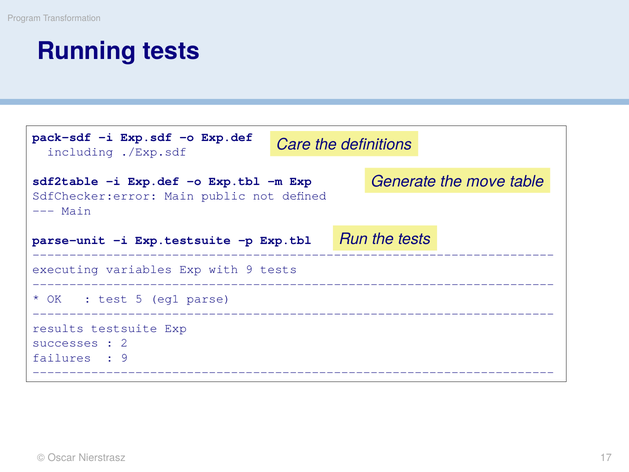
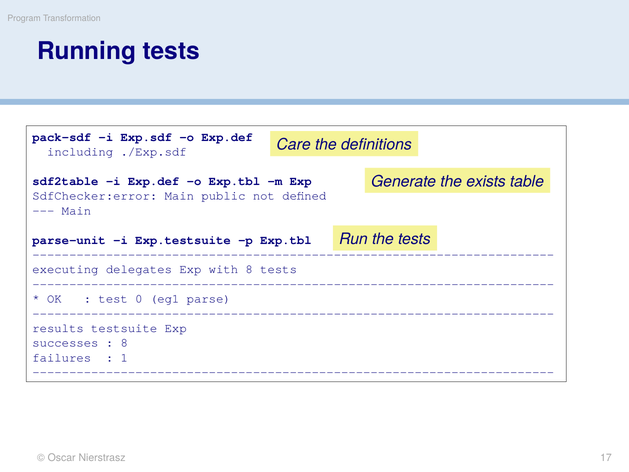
move: move -> exists (486, 181)
variables: variables -> delegates (139, 269)
with 9: 9 -> 8 (249, 269)
5: 5 -> 0 (139, 299)
2: 2 -> 8 (124, 343)
9: 9 -> 1 (124, 357)
